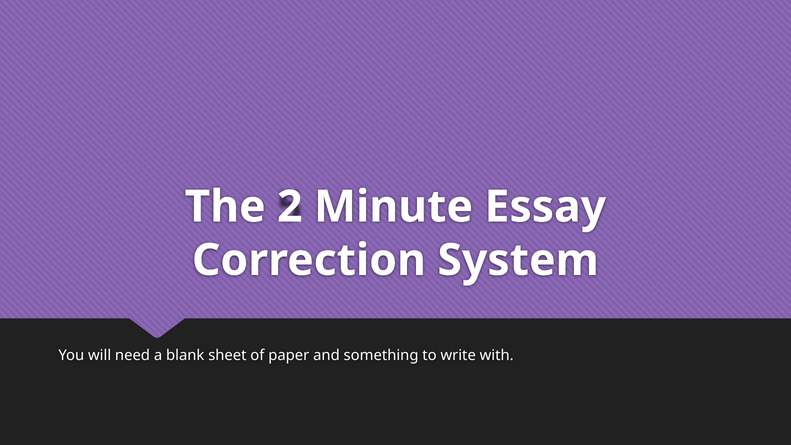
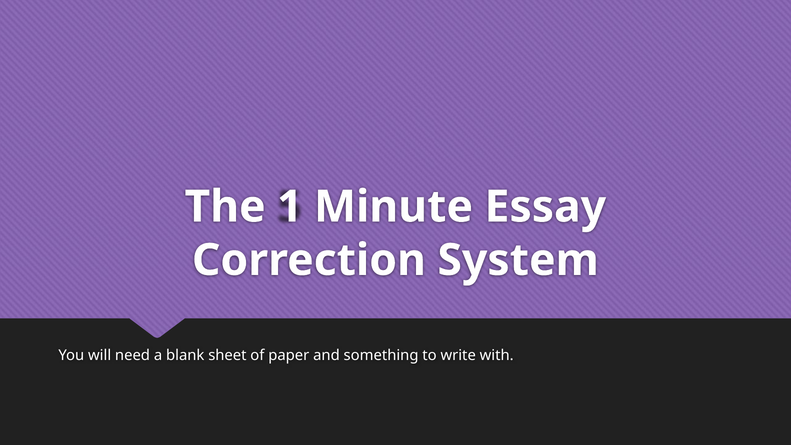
2: 2 -> 1 (290, 207)
